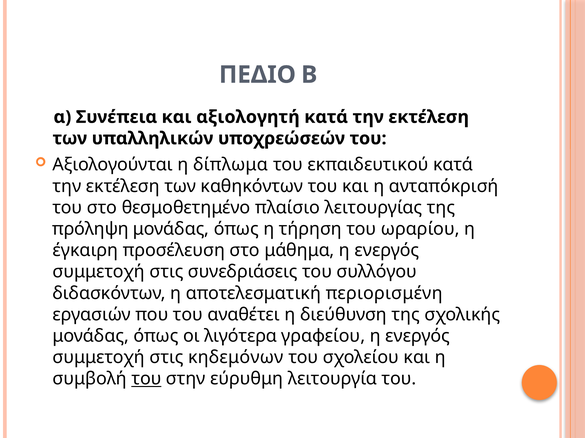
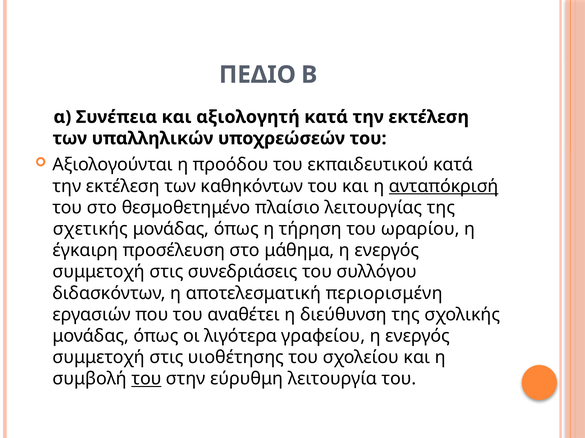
δίπλωμα: δίπλωμα -> προόδου (231, 165)
ανταπόκρισή underline: none -> present (444, 186)
πρόληψη: πρόληψη -> σχετικής (90, 229)
κηδεμόνων: κηδεμόνων -> υιοθέτησης (236, 358)
